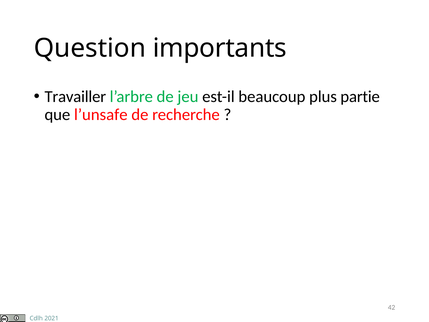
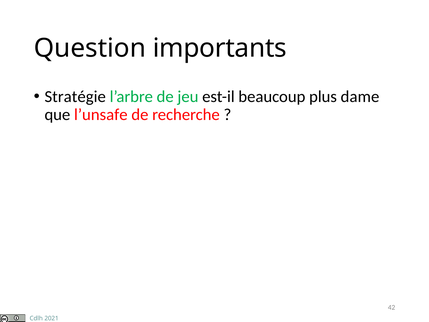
Travailler: Travailler -> Stratégie (75, 97)
partie: partie -> dame (360, 97)
